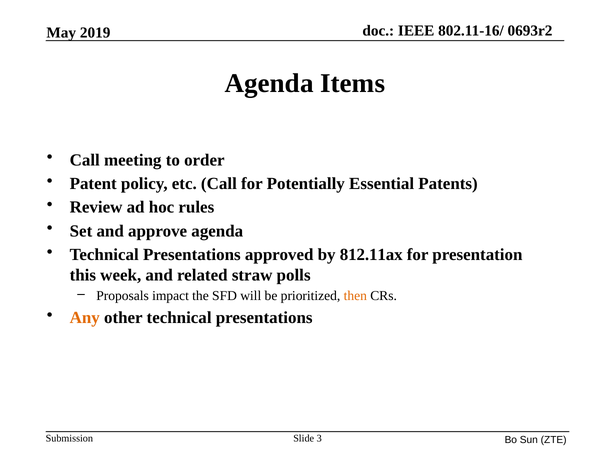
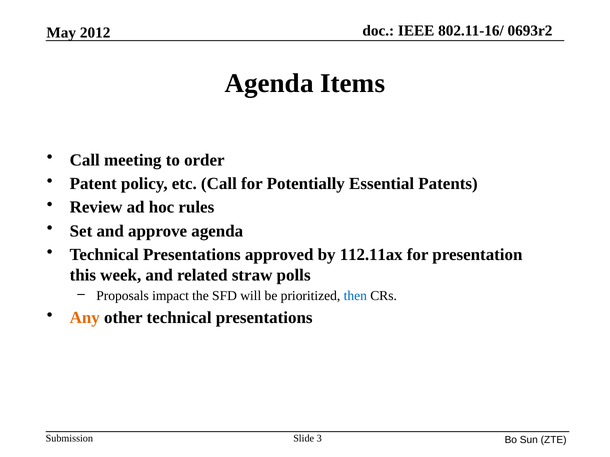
2019: 2019 -> 2012 (95, 33)
812.11ax: 812.11ax -> 112.11ax (371, 255)
then colour: orange -> blue (355, 296)
